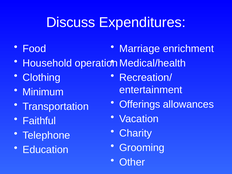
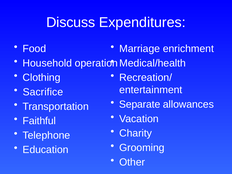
Minimum: Minimum -> Sacrifice (43, 92)
Offerings: Offerings -> Separate (140, 104)
